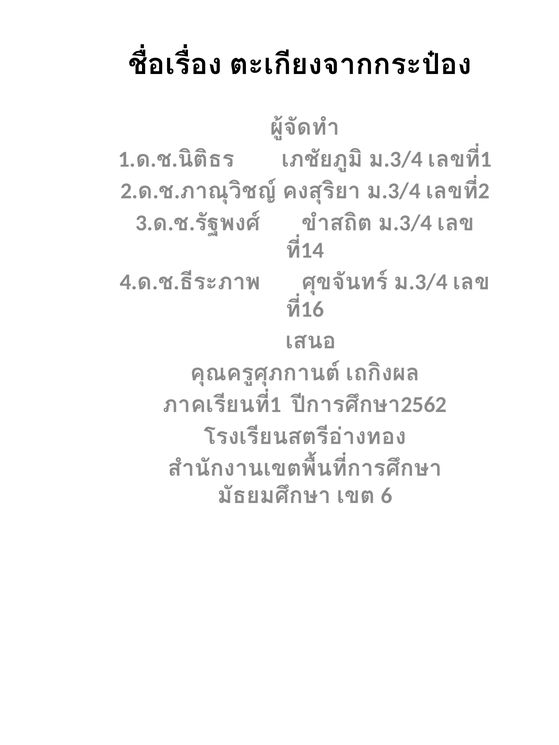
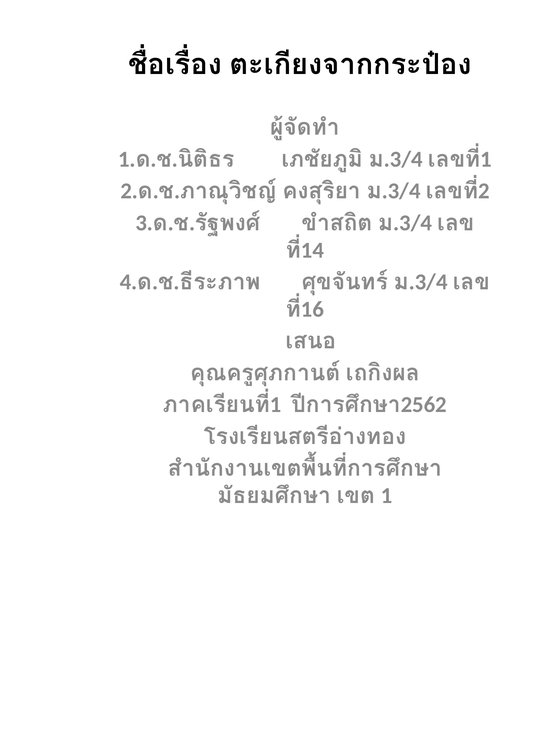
6: 6 -> 1 (387, 496)
